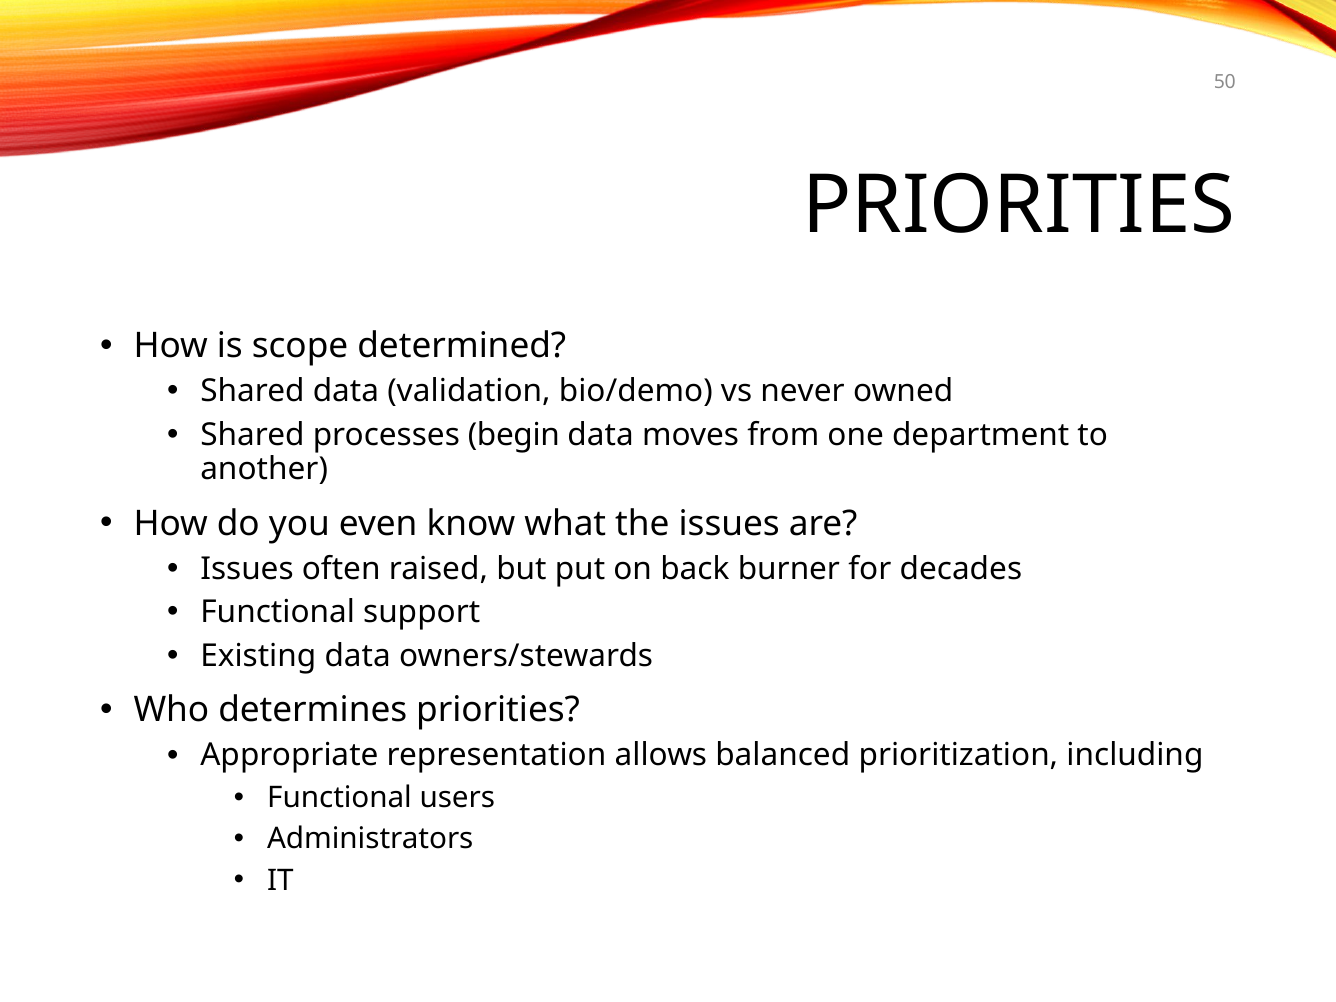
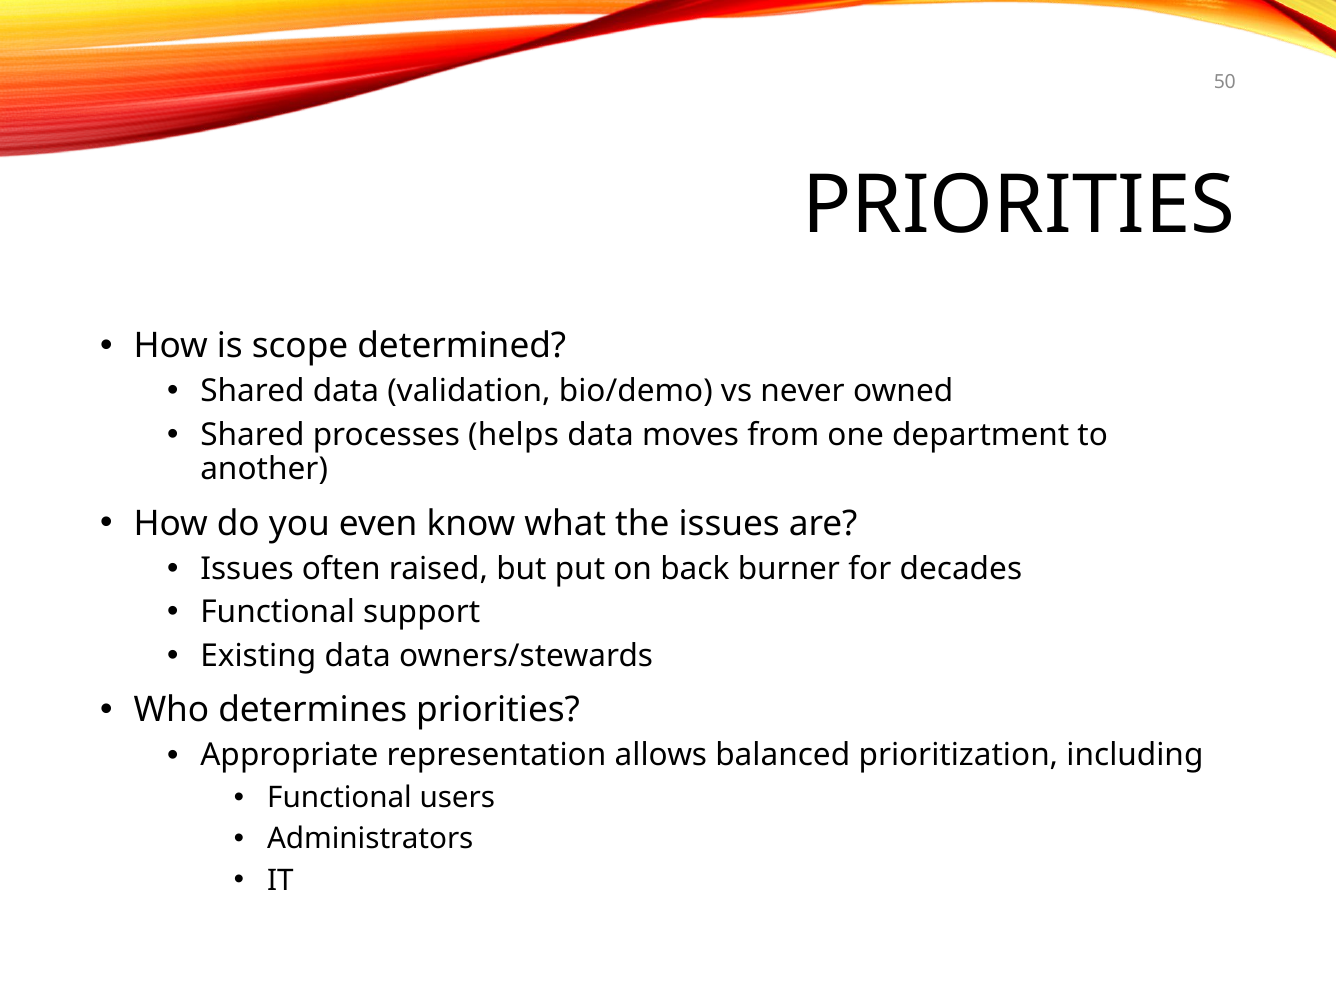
begin: begin -> helps (514, 435)
